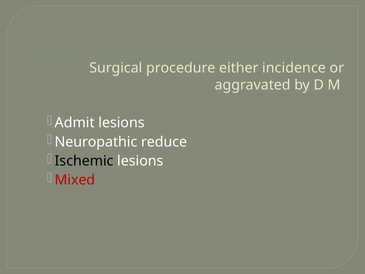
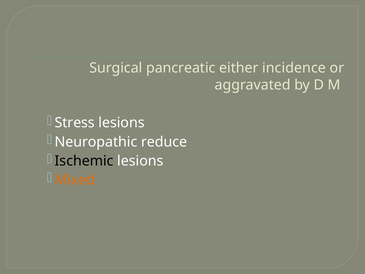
procedure: procedure -> pancreatic (181, 68)
Admit: Admit -> Stress (75, 123)
Mixed colour: red -> orange (75, 180)
